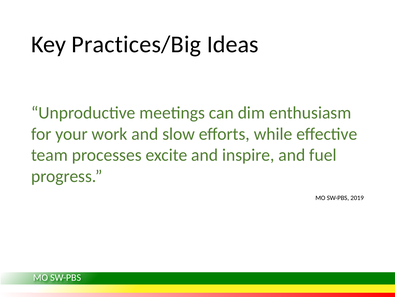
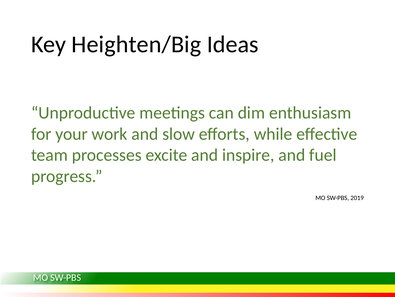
Practices/Big: Practices/Big -> Heighten/Big (136, 44)
